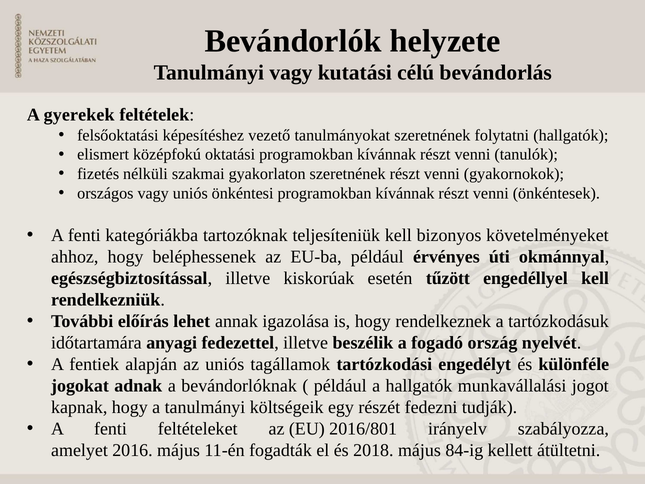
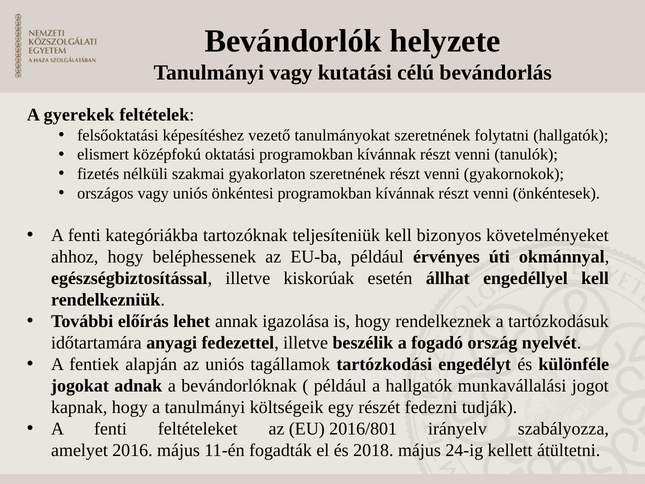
tűzött: tűzött -> állhat (448, 278)
84-ig: 84-ig -> 24-ig (464, 450)
